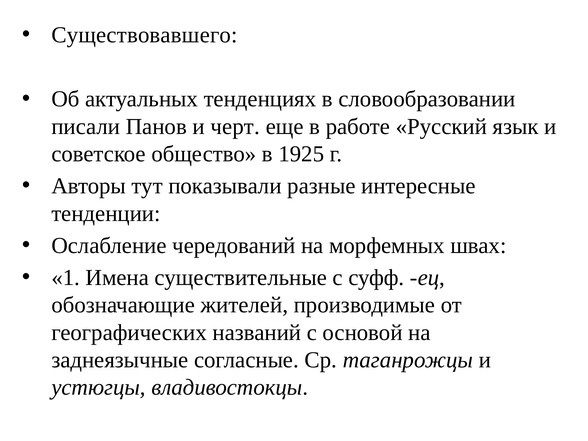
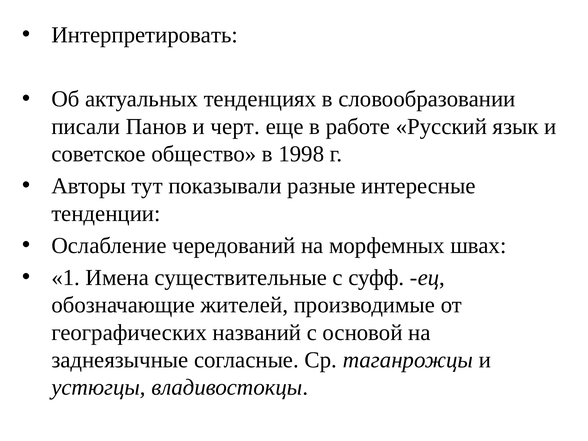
Существовавшего: Существовавшего -> Интерпретировать (145, 35)
1925: 1925 -> 1998 (301, 154)
